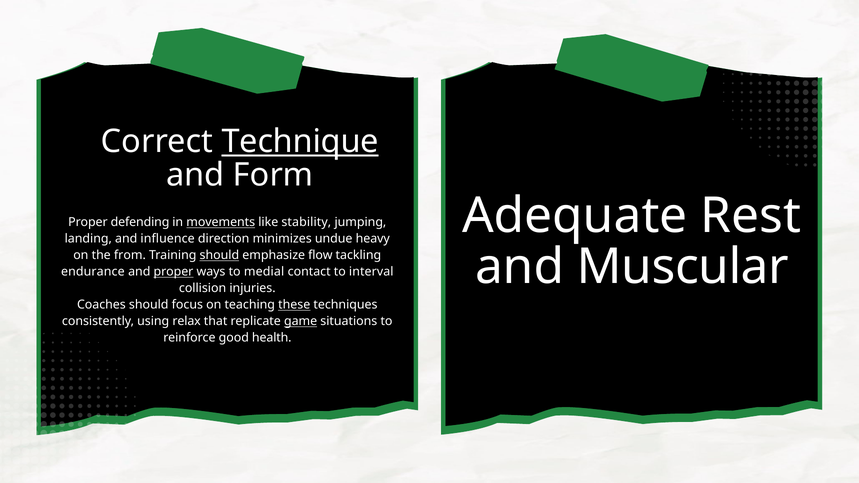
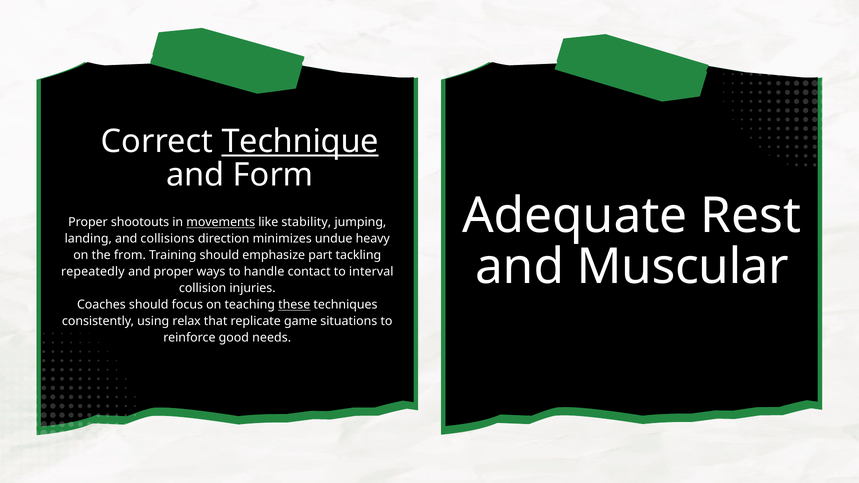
defending: defending -> shootouts (140, 222)
influence: influence -> collisions (168, 239)
should underline: present -> none (219, 255)
flow: flow -> part (320, 255)
endurance: endurance -> repeatedly (93, 272)
proper underline: present -> none (173, 272)
medial: medial -> handle (264, 272)
game underline: present -> none (301, 322)
health: health -> needs (272, 338)
